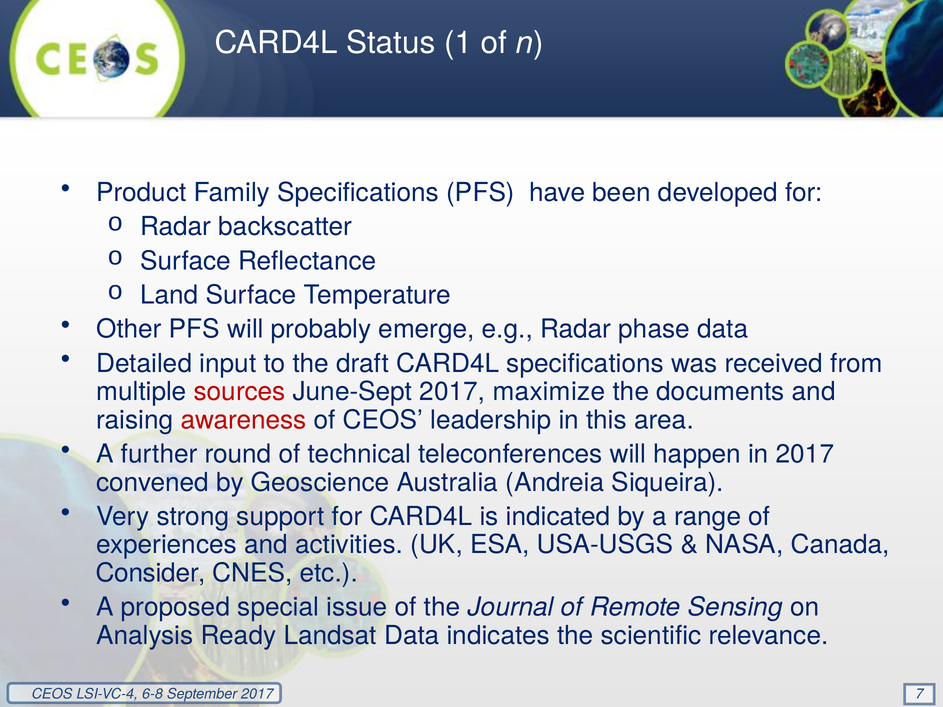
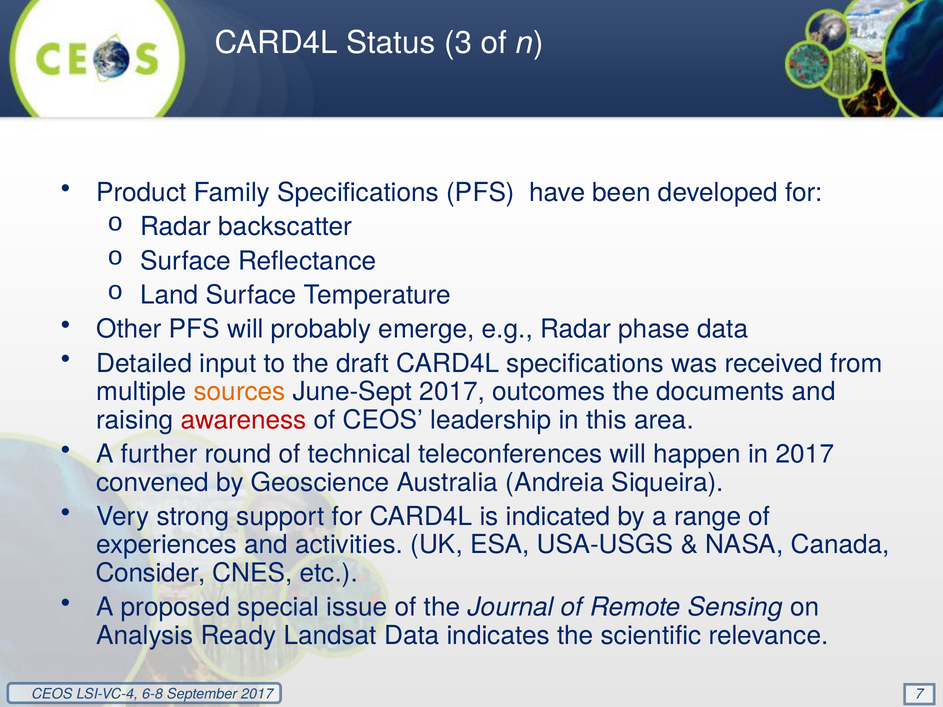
1: 1 -> 3 (458, 43)
sources colour: red -> orange (240, 392)
maximize: maximize -> outcomes (549, 392)
